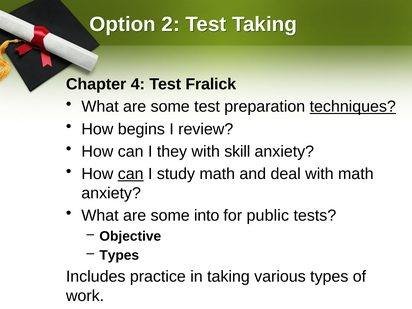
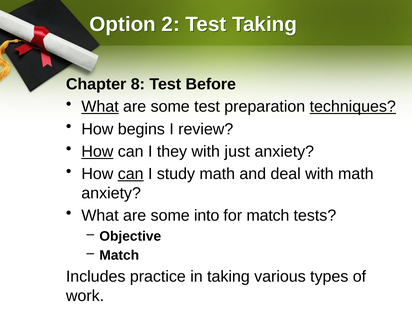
4: 4 -> 8 (138, 84)
Fralick: Fralick -> Before (211, 84)
What underline: none -> present (100, 107)
How underline: none -> present (97, 152)
skill: skill -> just (237, 152)
for public: public -> match (268, 216)
Types: Types -> Match (119, 255)
